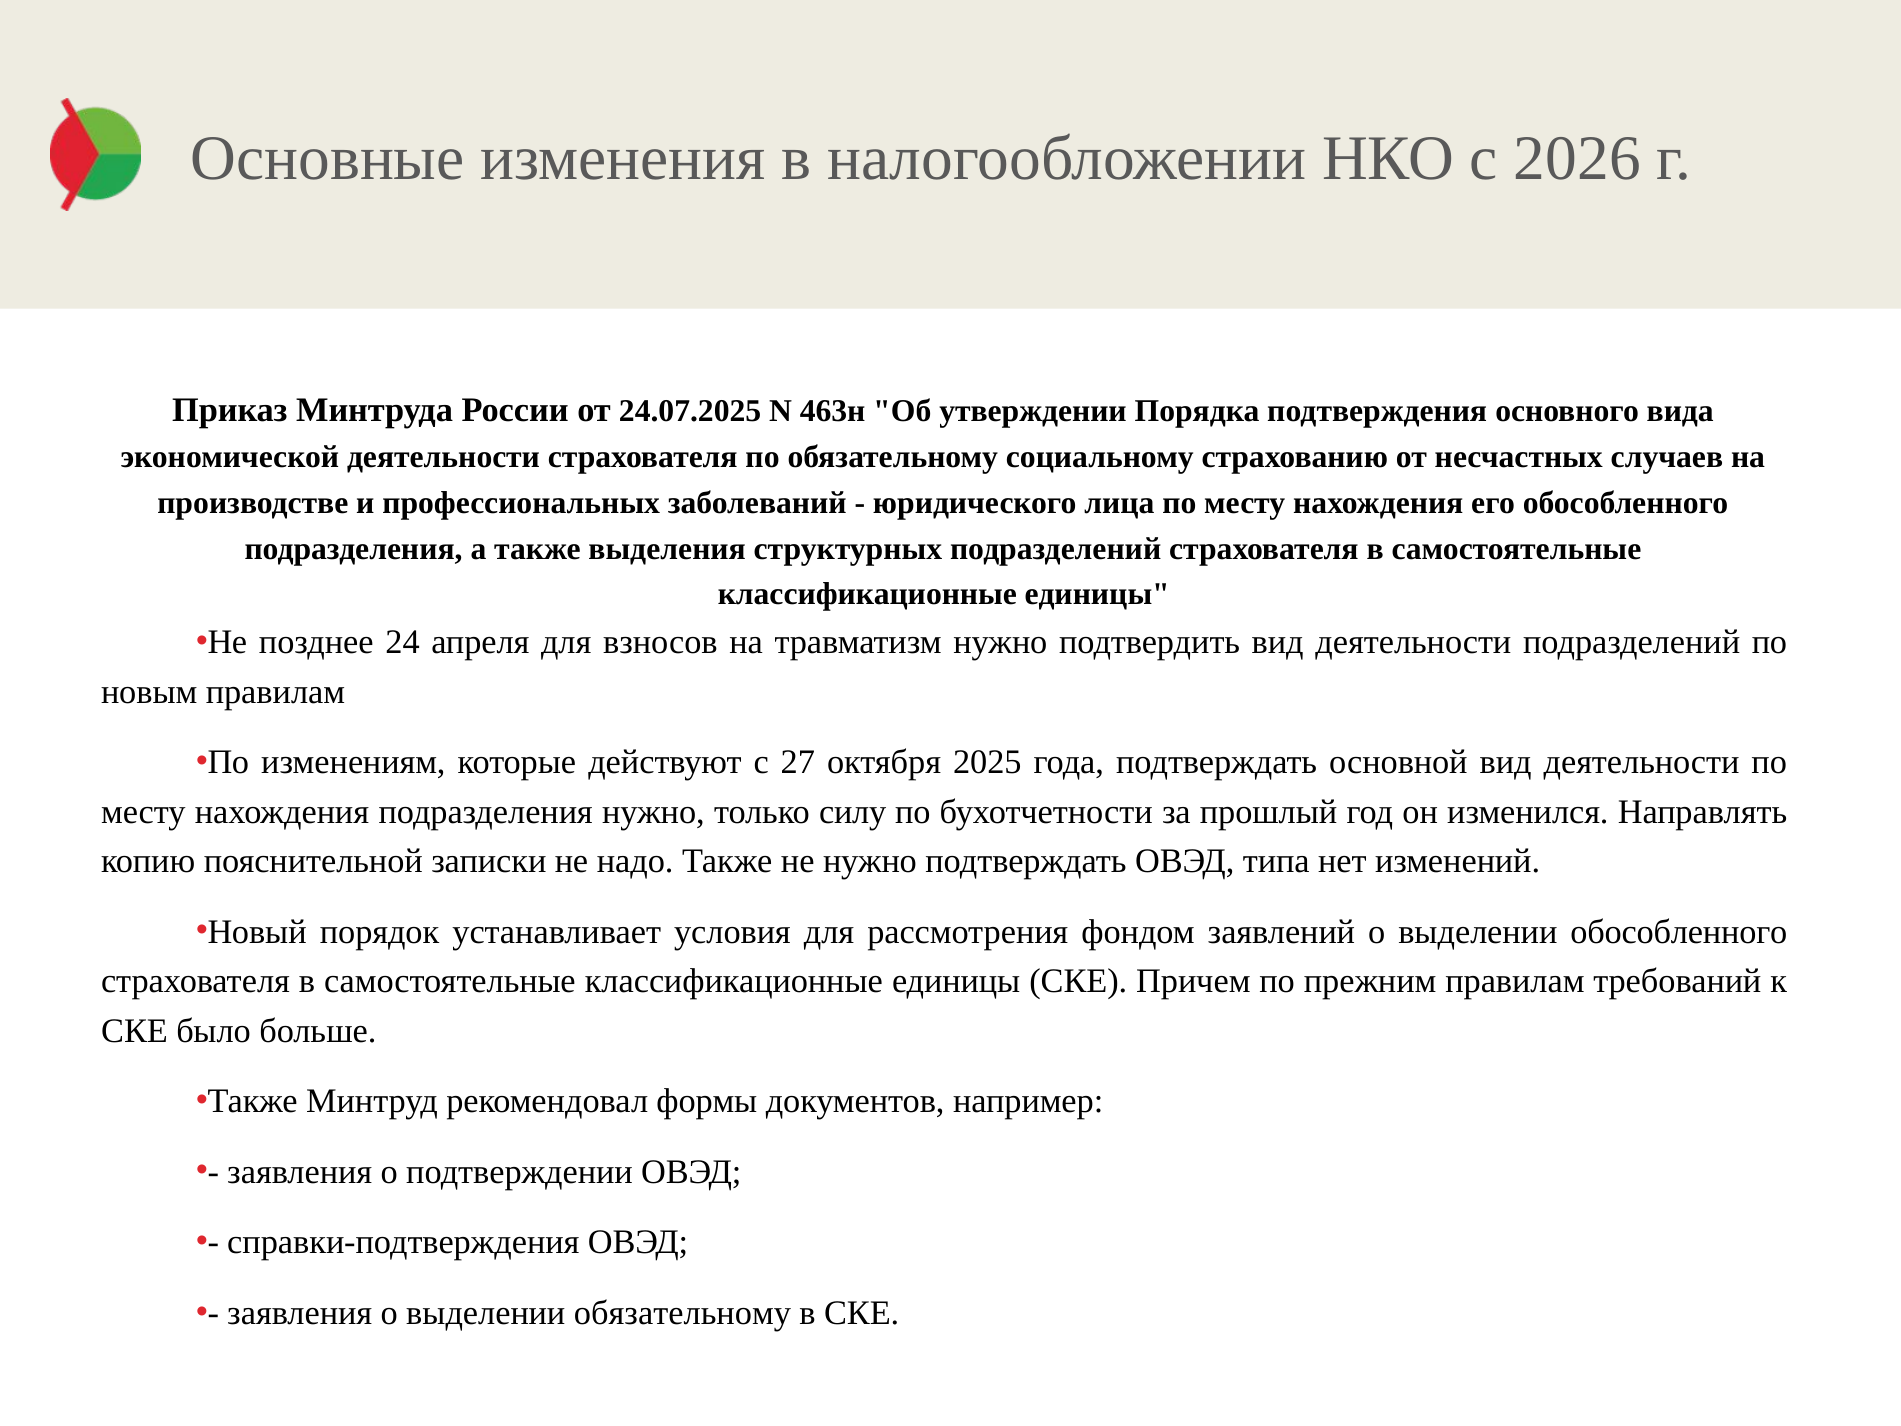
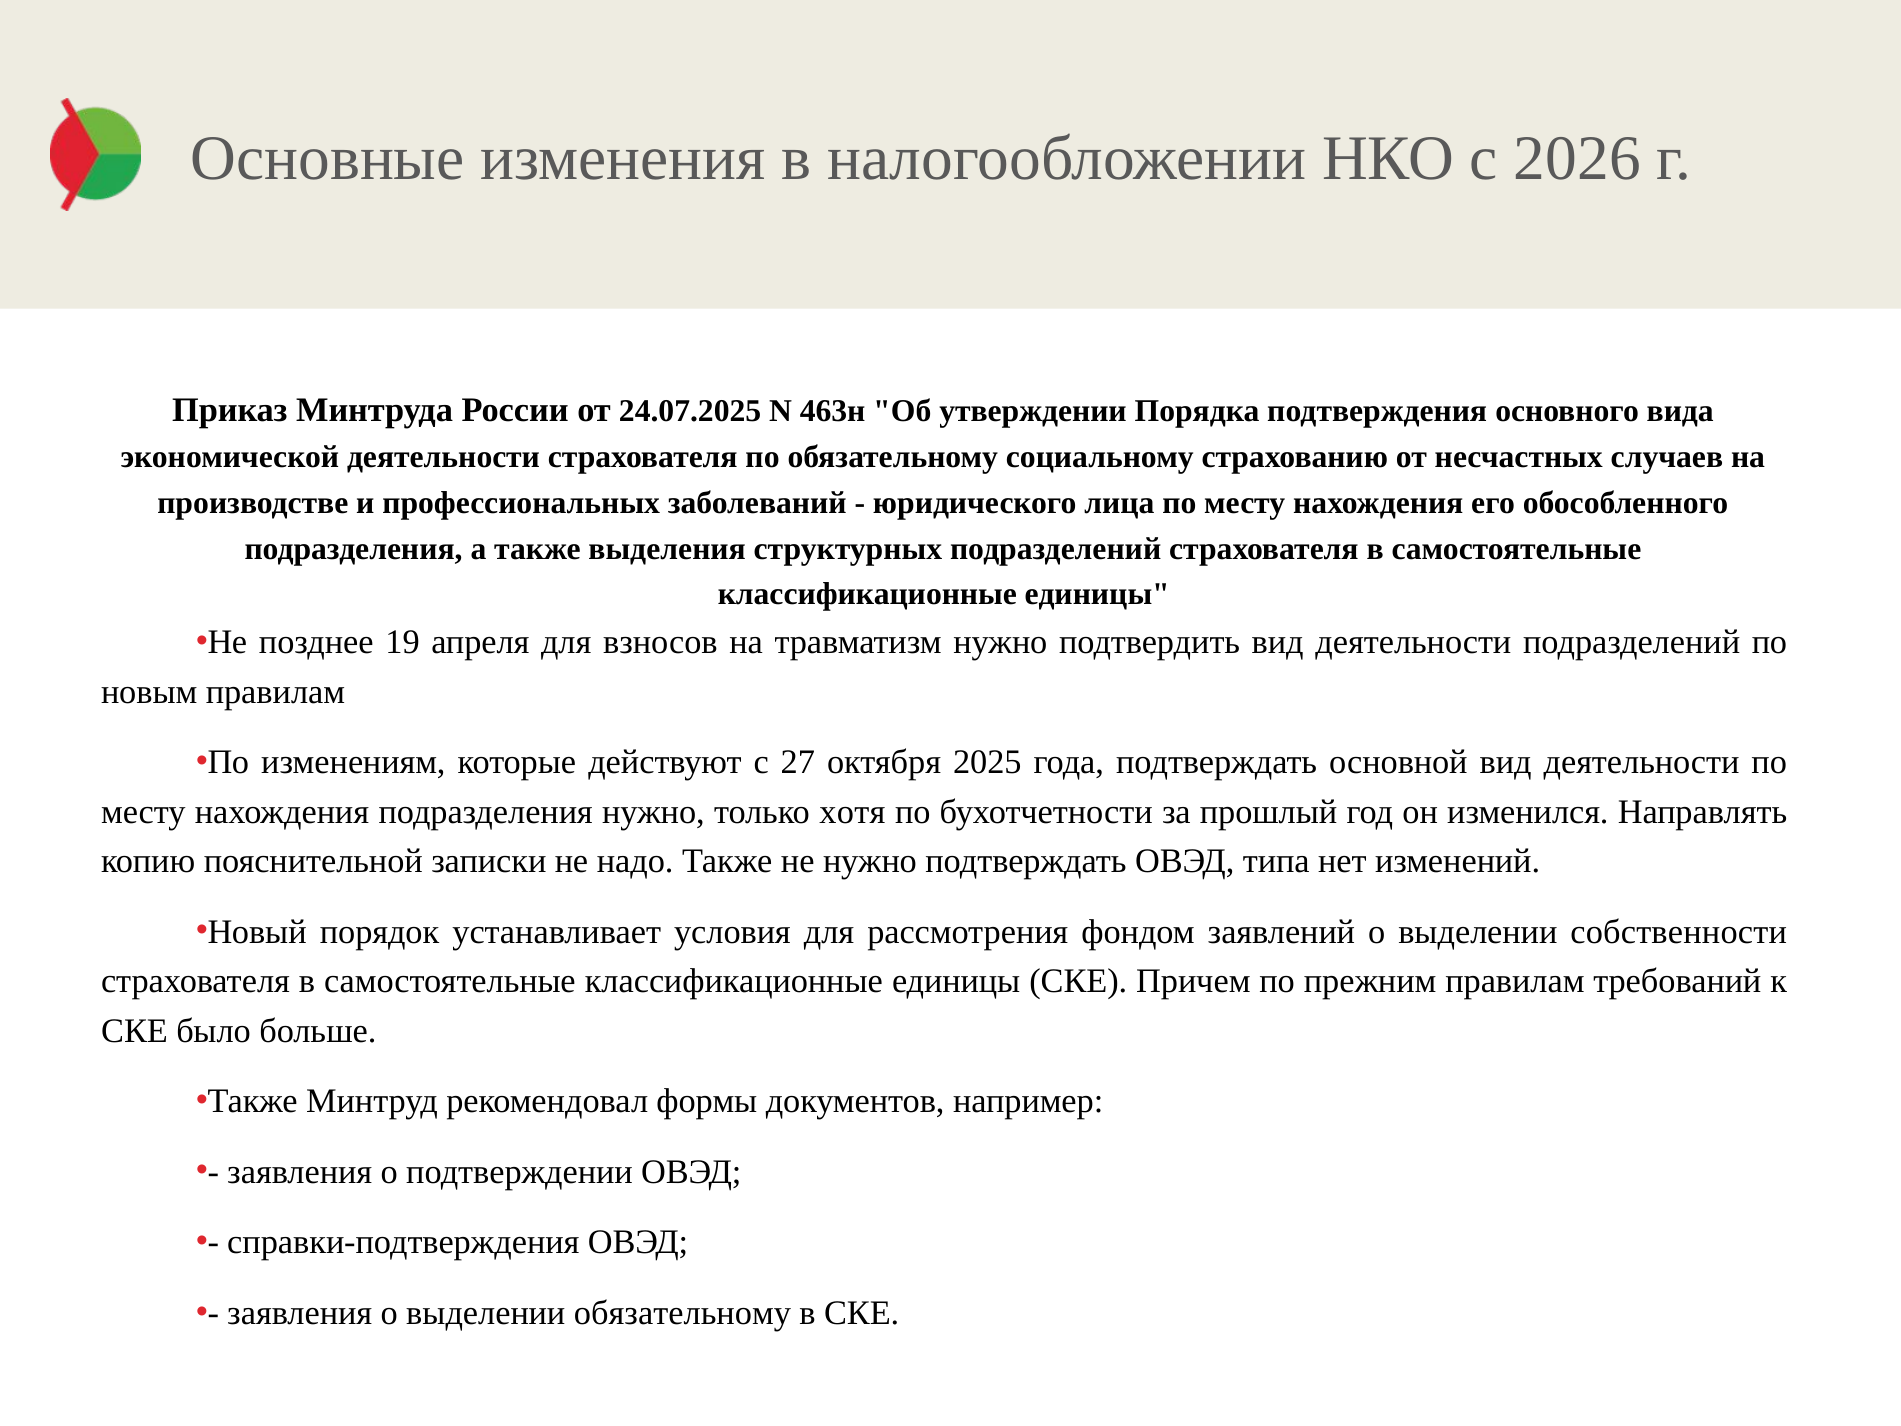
24: 24 -> 19 (403, 642)
силу: силу -> хотя (852, 812)
выделении обособленного: обособленного -> собственности (1679, 932)
